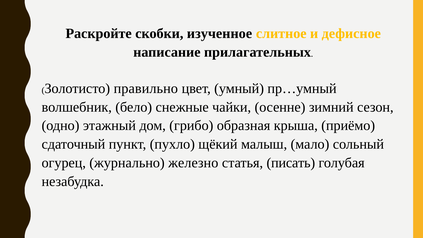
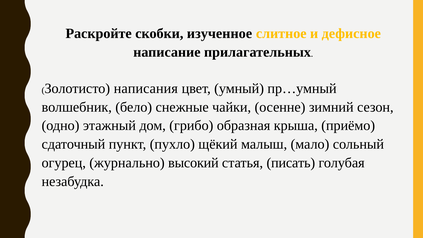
правильно: правильно -> написания (146, 88)
железно: железно -> высокий (193, 163)
